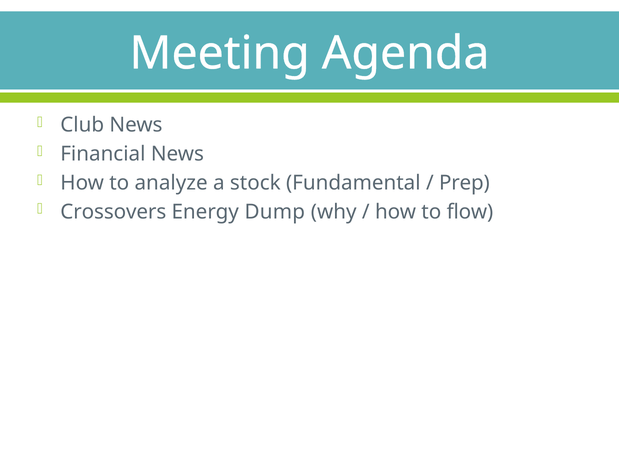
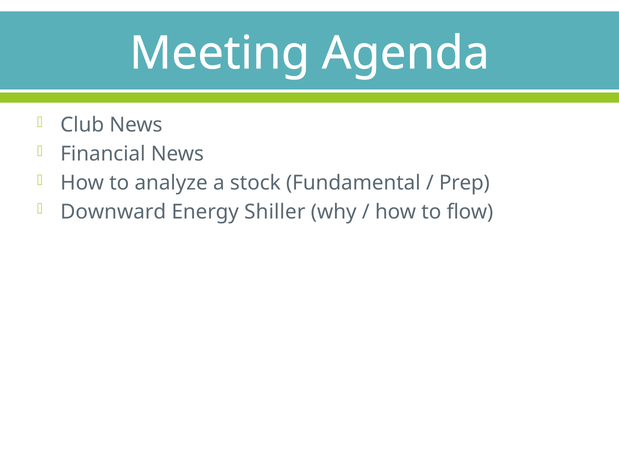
Crossovers: Crossovers -> Downward (113, 212)
Dump: Dump -> Shiller (275, 212)
